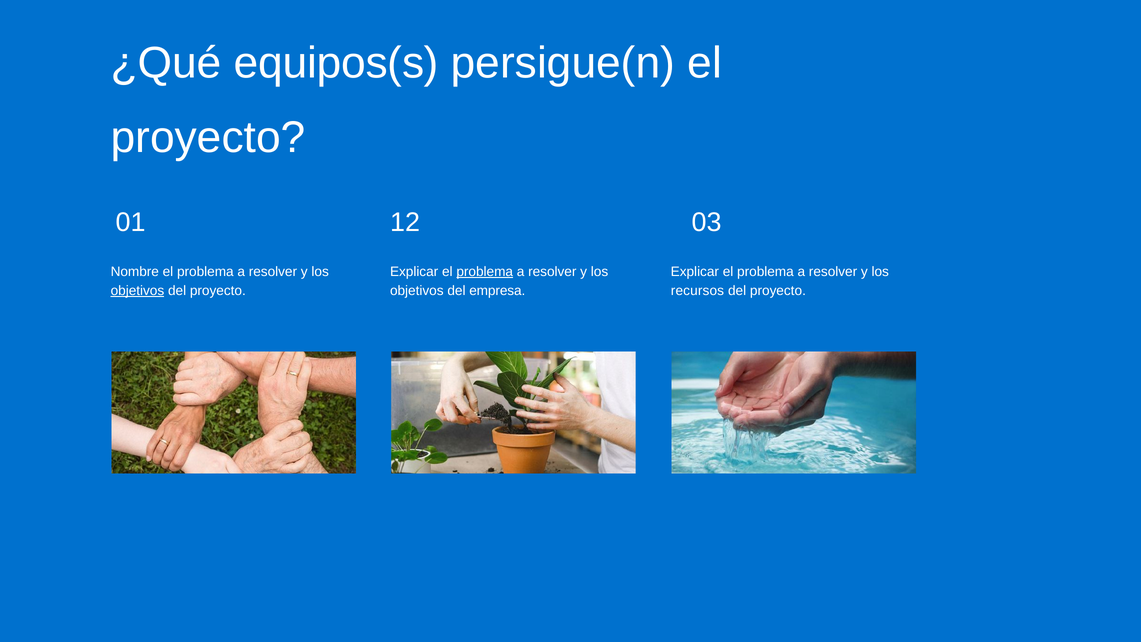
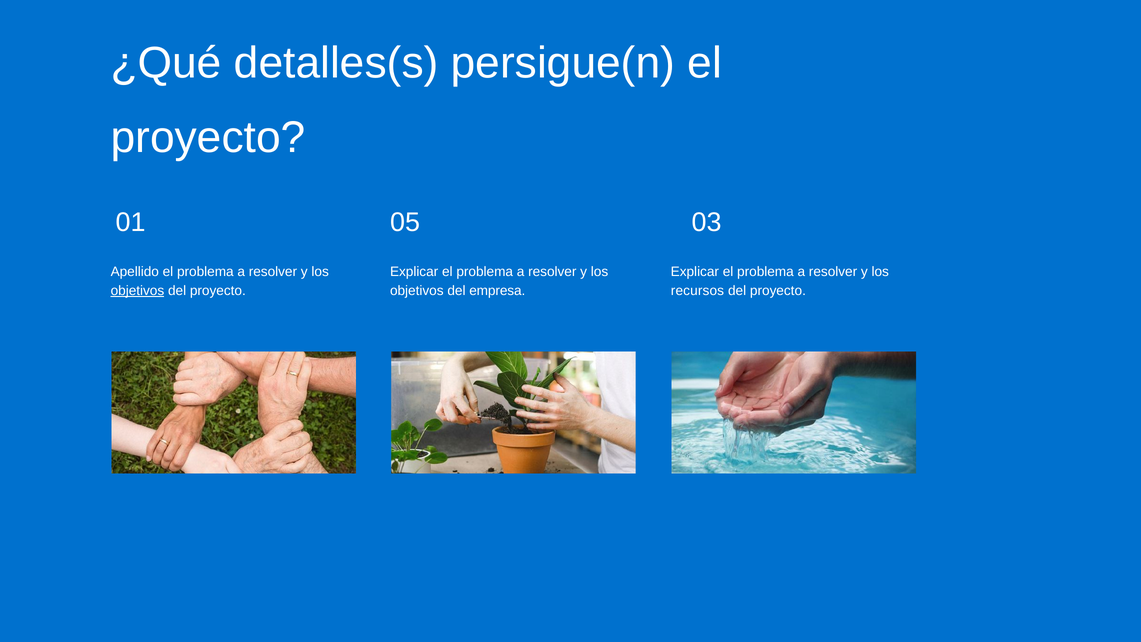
equipos(s: equipos(s -> detalles(s (336, 63)
12: 12 -> 05 (405, 222)
Nombre: Nombre -> Apellido (135, 272)
problema underline: present -> none (485, 272)
